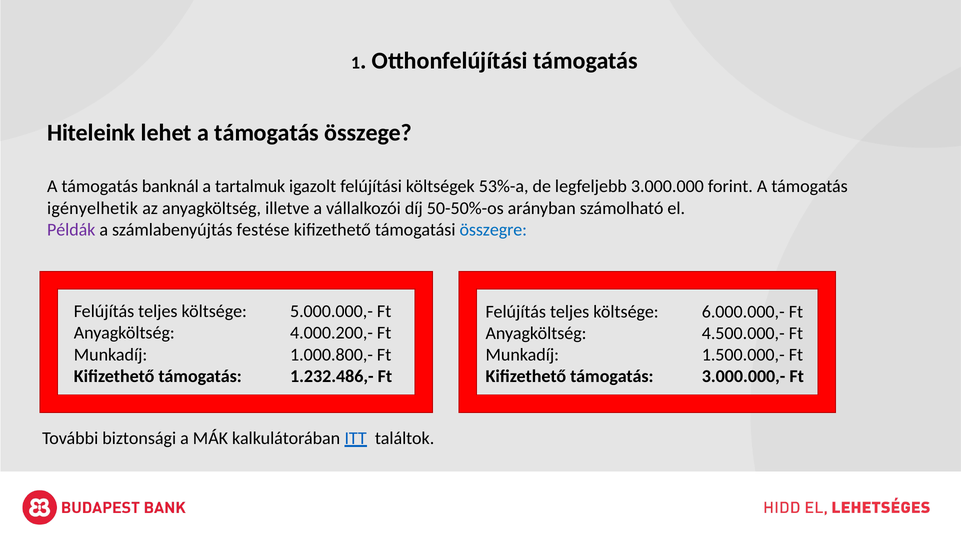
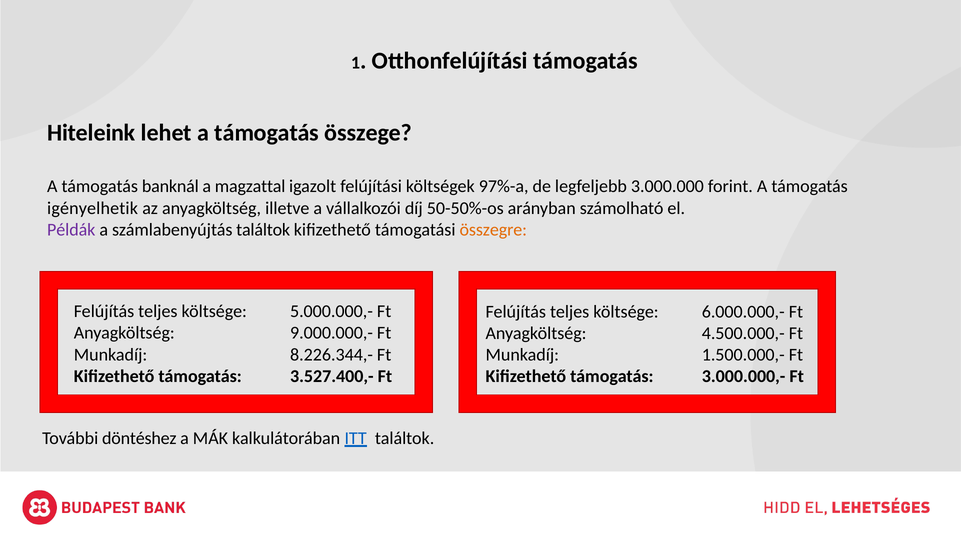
tartalmuk: tartalmuk -> magzattal (250, 187)
53%-a: 53%-a -> 97%-a (504, 187)
számlabenyújtás festése: festése -> találtok (263, 230)
összegre colour: blue -> orange (493, 230)
4.000.200,-: 4.000.200,- -> 9.000.000,- (331, 333)
1.000.800,-: 1.000.800,- -> 8.226.344,- (331, 355)
1.232.486,-: 1.232.486,- -> 3.527.400,- (332, 377)
biztonsági: biztonsági -> döntéshez (139, 439)
